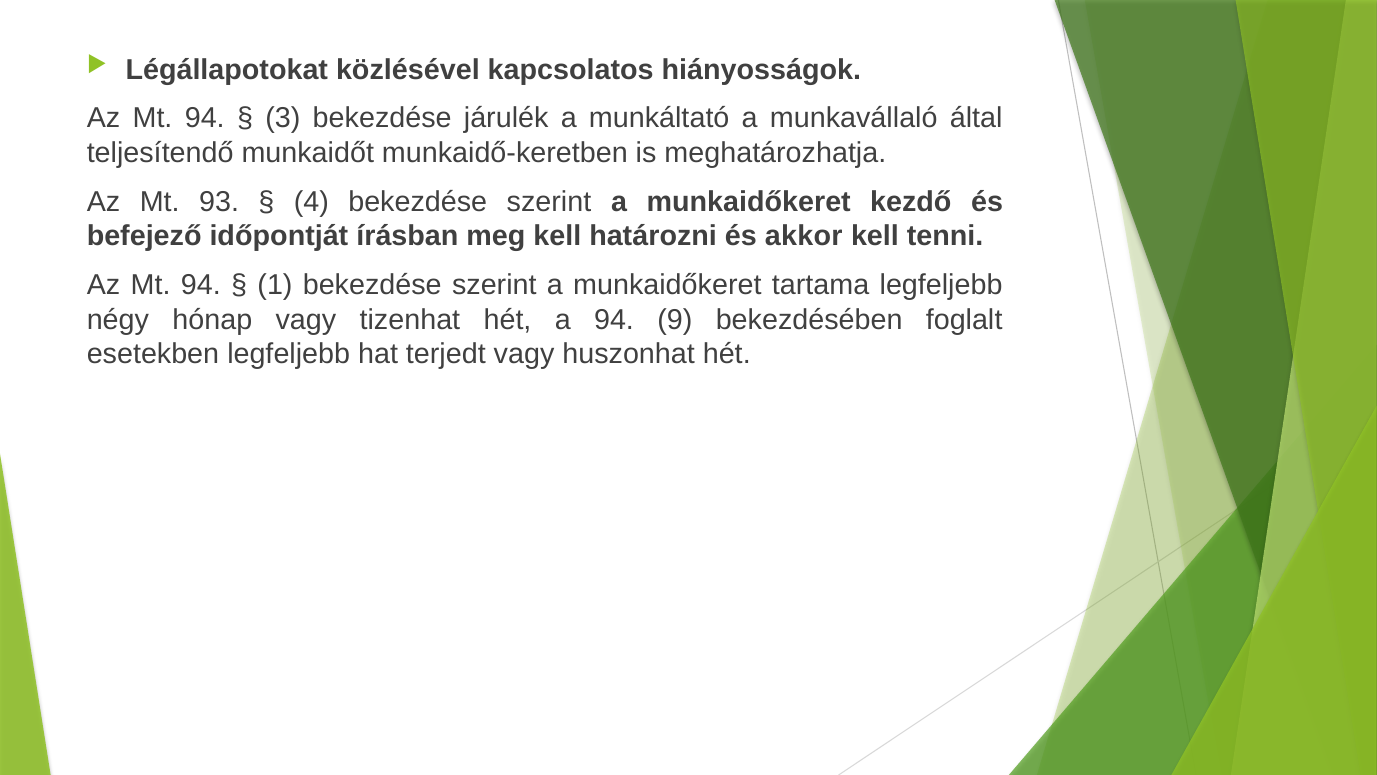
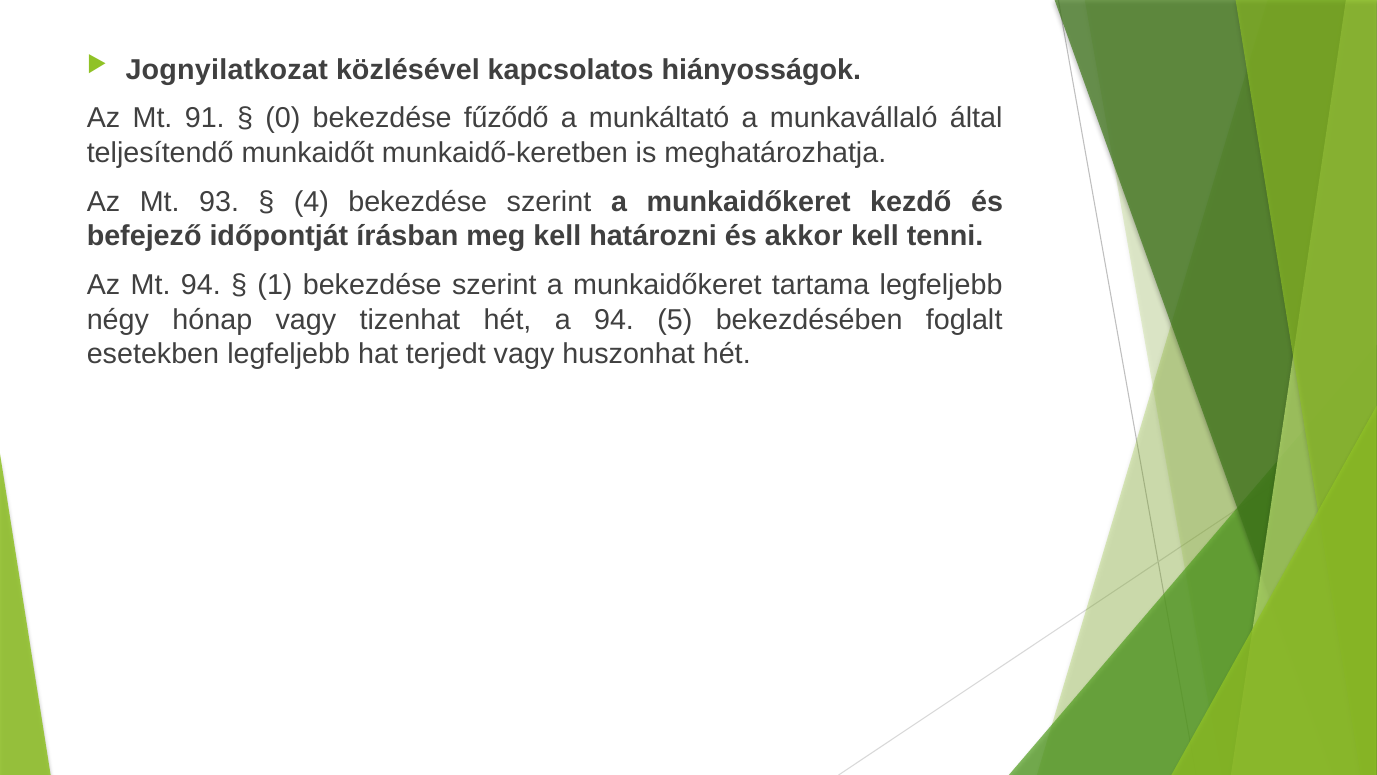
Légállapotokat: Légállapotokat -> Jognyilatkozat (227, 70)
94: 94 -> 91 (205, 118)
3: 3 -> 0 (283, 118)
járulék: járulék -> fűződő (506, 118)
9: 9 -> 5 (675, 319)
